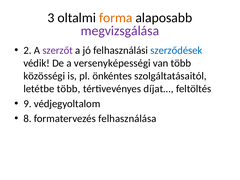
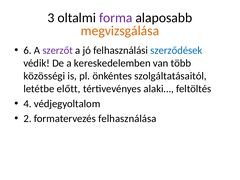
forma colour: orange -> purple (116, 18)
megvizsgálása colour: purple -> orange (120, 31)
2: 2 -> 6 (27, 50)
versenyképességi: versenyképességi -> kereskedelemben (112, 63)
letétbe több: több -> előtt (69, 89)
díjat…: díjat… -> alaki… (159, 89)
9: 9 -> 4 (27, 104)
8: 8 -> 2 (27, 119)
